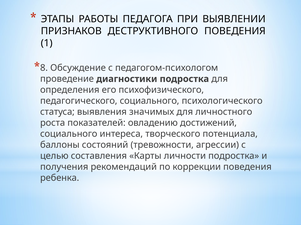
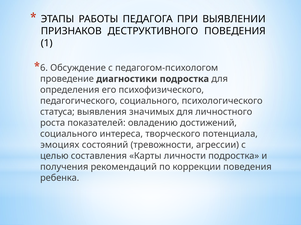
8: 8 -> 6 (44, 68)
баллоны: баллоны -> эмоциях (60, 145)
